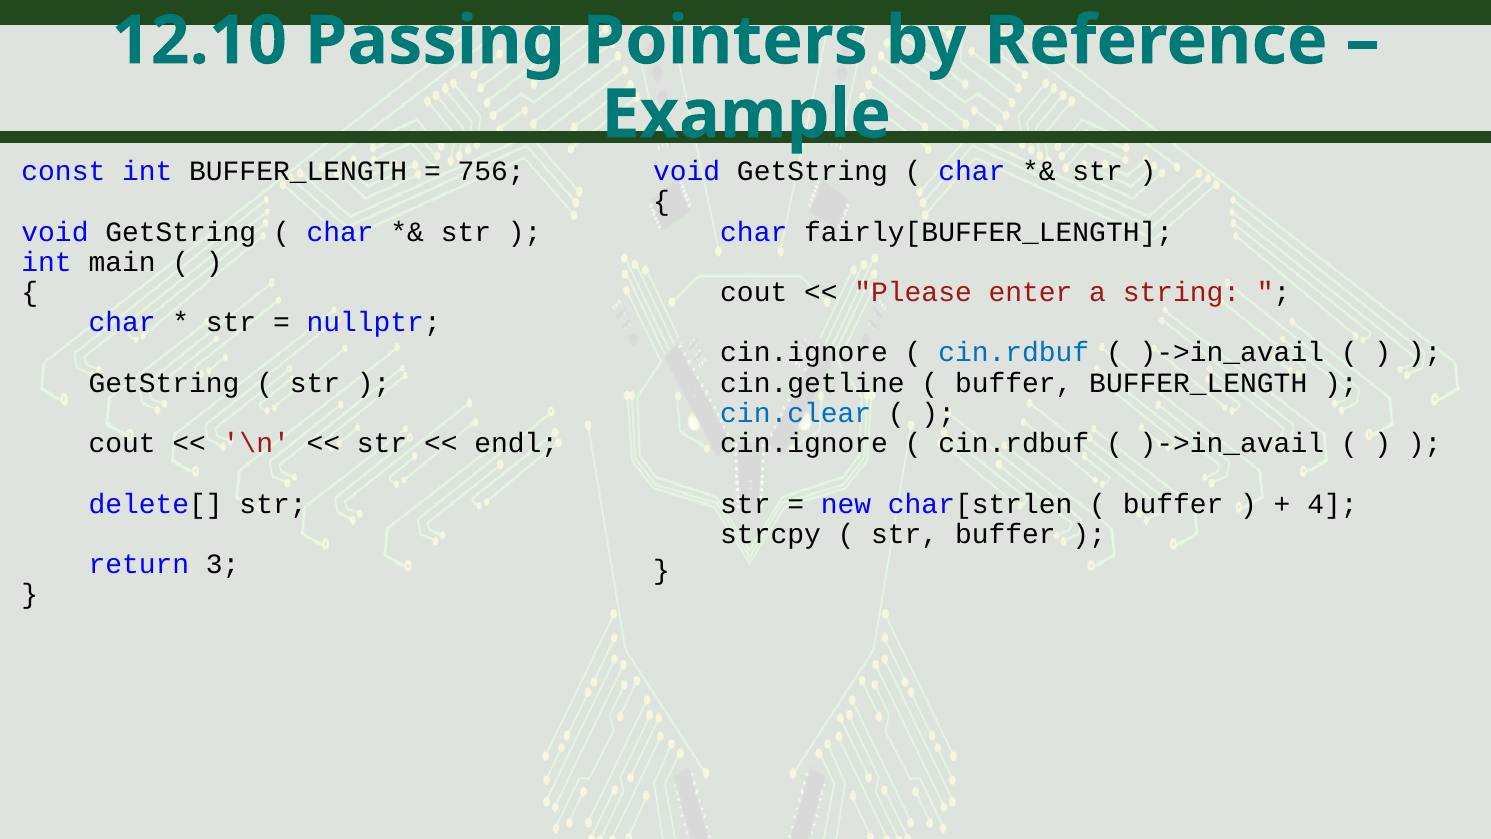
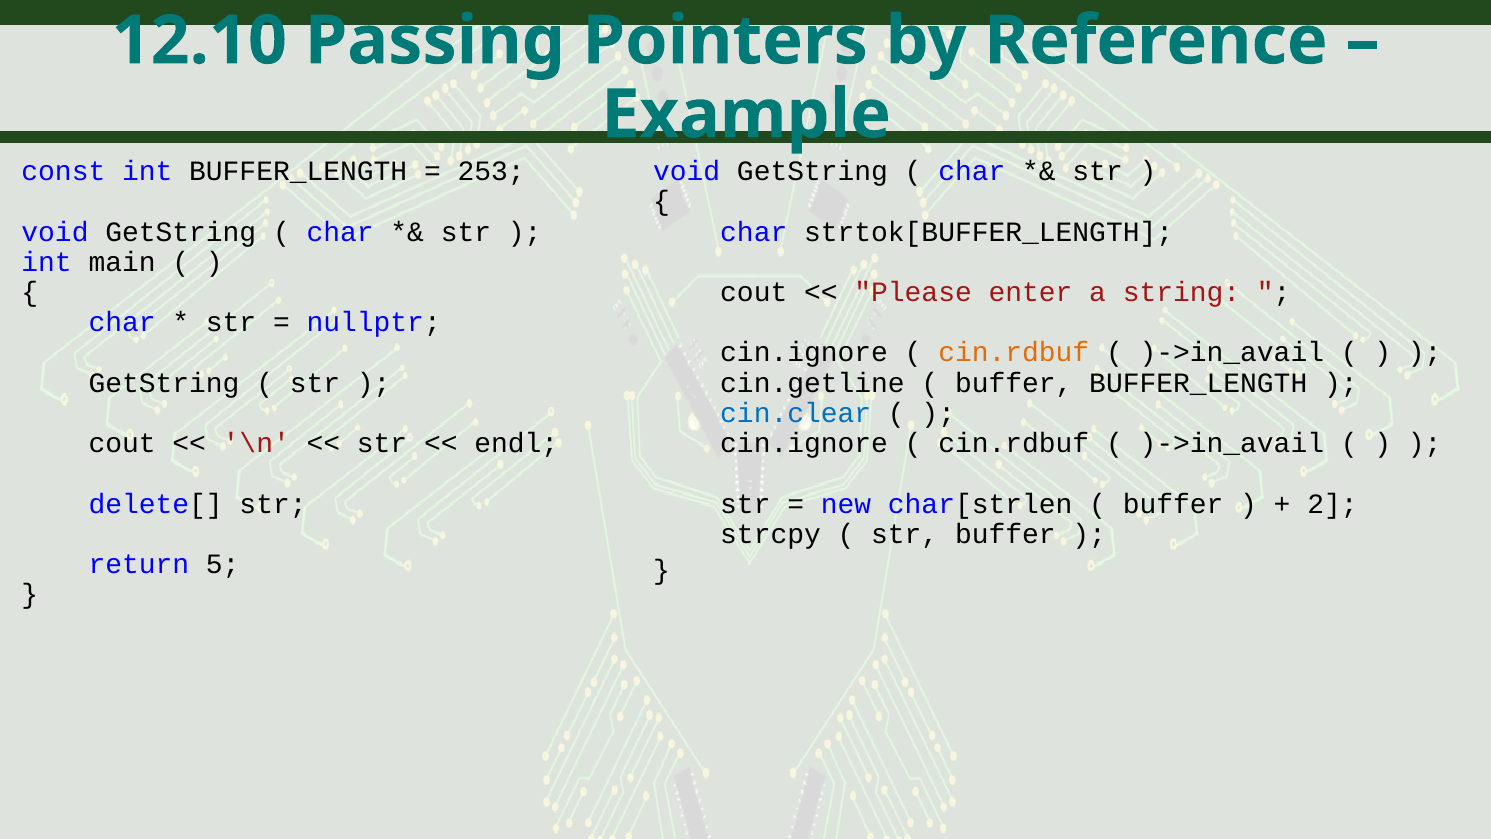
756: 756 -> 253 (491, 171)
fairly[BUFFER_LENGTH: fairly[BUFFER_LENGTH -> strtok[BUFFER_LENGTH (989, 232)
cin.rdbuf colour: blue -> orange (1014, 353)
4: 4 -> 2 (1332, 504)
3: 3 -> 5 (223, 564)
